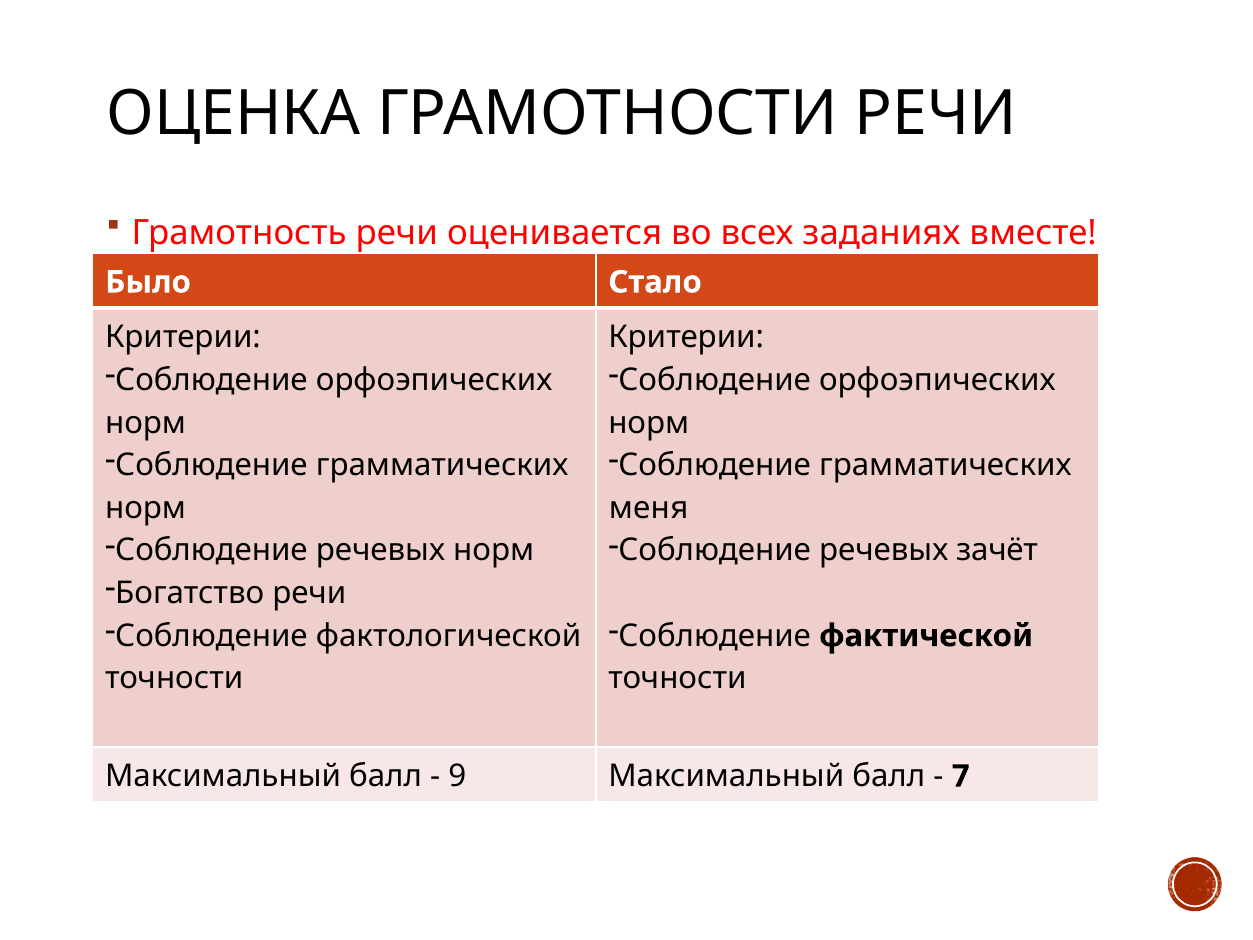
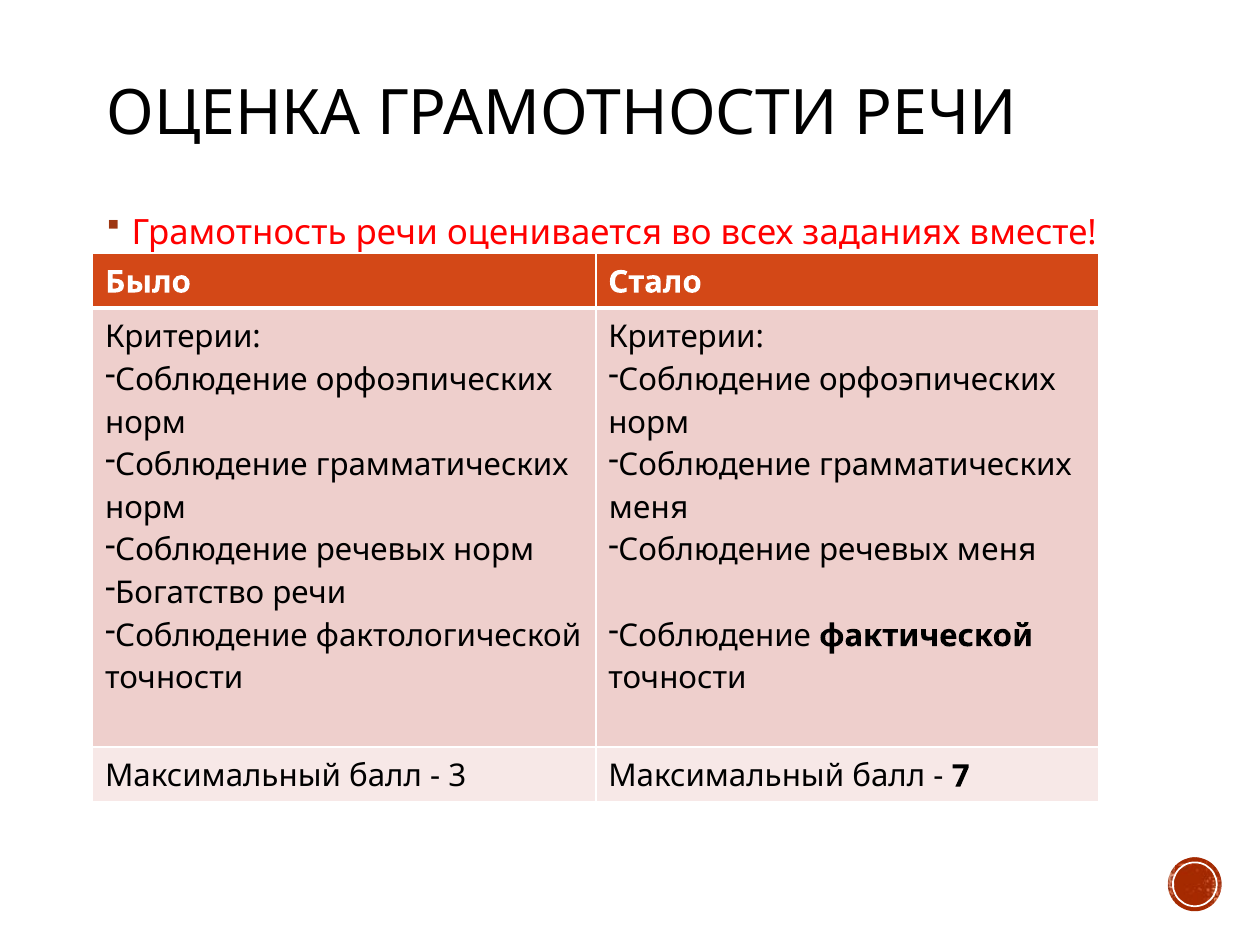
речевых зачёт: зачёт -> меня (997, 550)
9: 9 -> 3 (457, 776)
